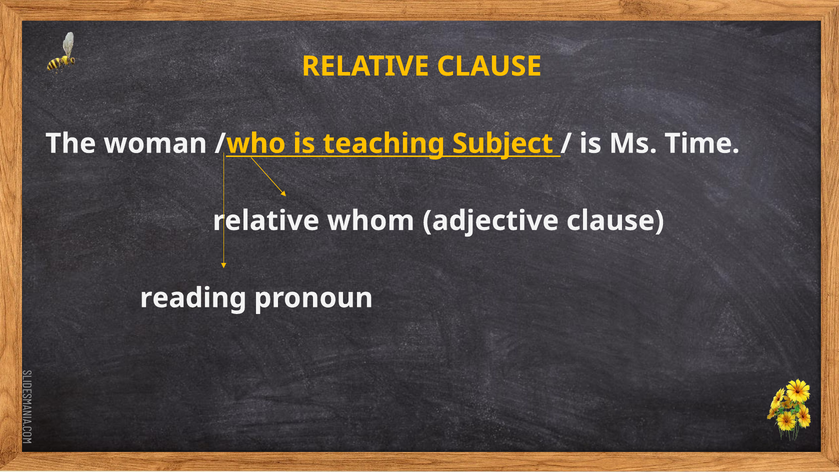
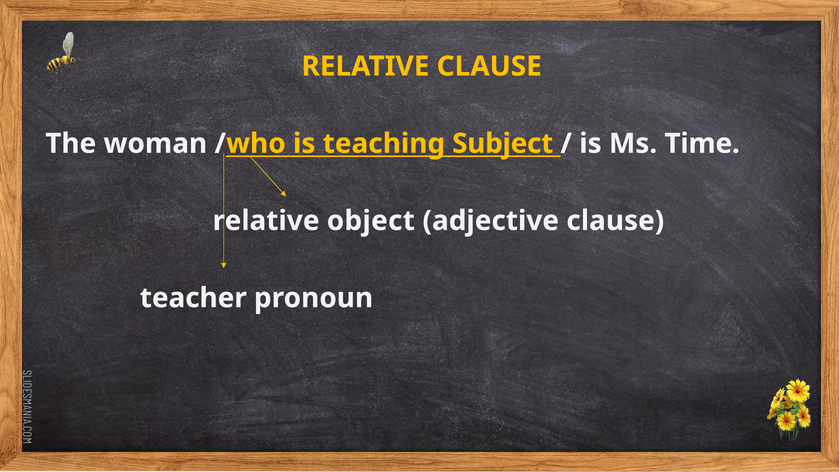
whom: whom -> object (371, 221)
reading: reading -> teacher (193, 298)
